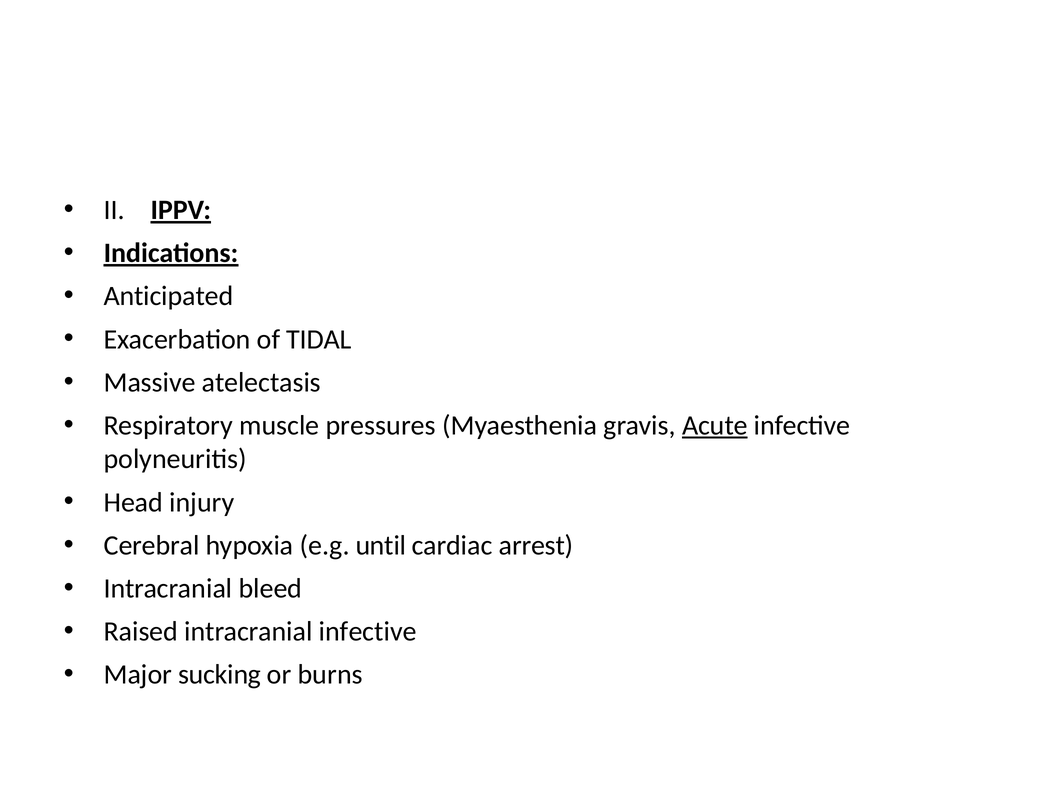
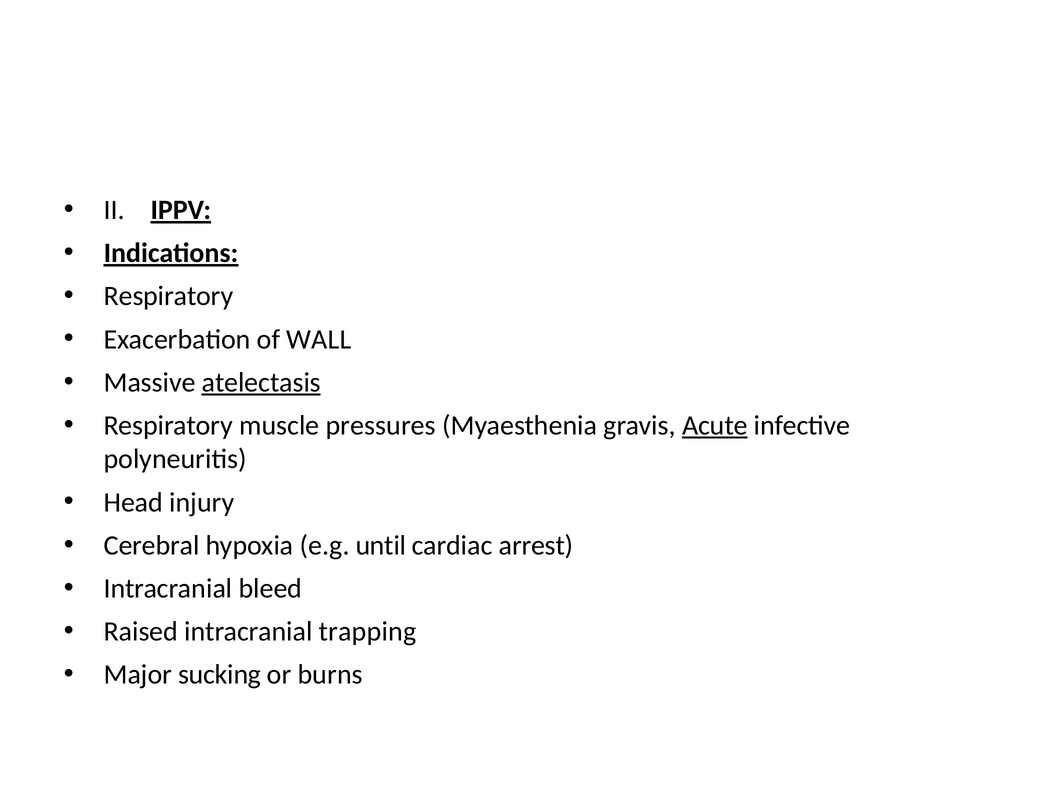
Anticipated: Anticipated -> Respiratory (168, 296)
TIDAL: TIDAL -> WALL (319, 339)
atelectasis underline: none -> present (261, 383)
intracranial infective: infective -> trapping (368, 632)
